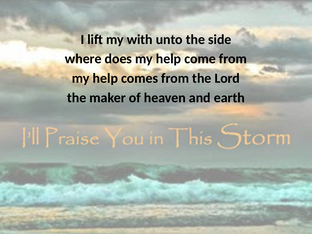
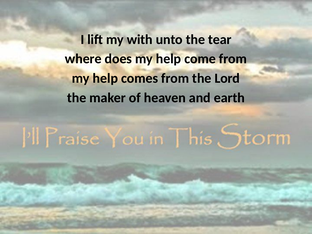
side: side -> tear (220, 39)
